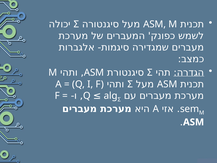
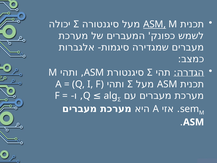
ASM underline: none -> present (155, 24)
